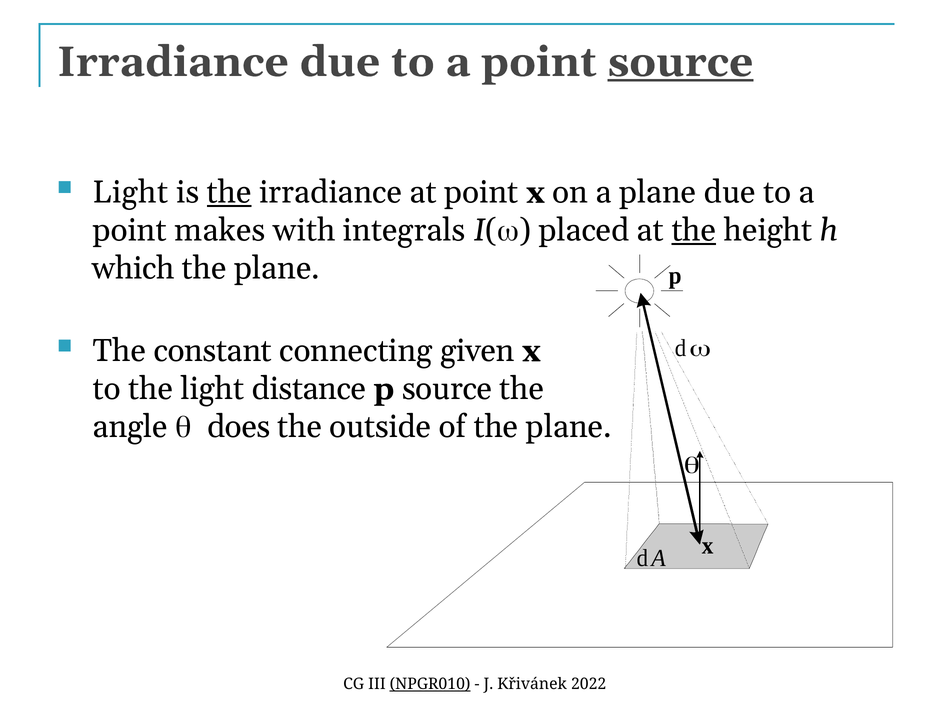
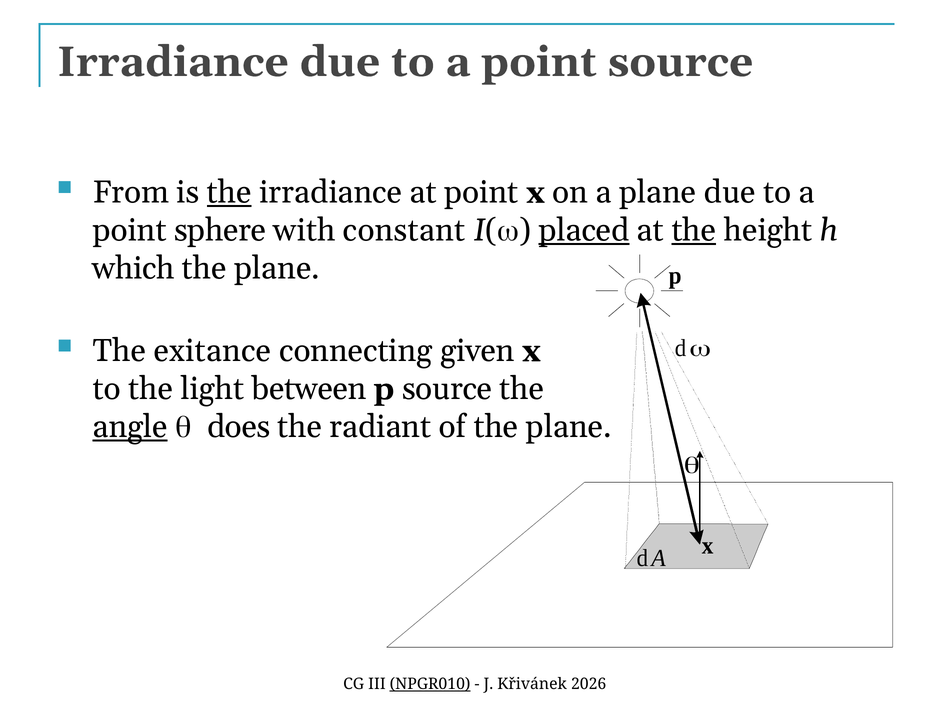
source underline: present -> none (680, 62)
Light: Light -> From (131, 192)
makes: makes -> sphere (220, 230)
integrals: integrals -> constant (404, 230)
placed underline: none -> present (584, 230)
constant: constant -> exitance (212, 351)
distance: distance -> between (309, 389)
angle underline: none -> present (130, 427)
outside: outside -> radiant (380, 427)
2022: 2022 -> 2026 (589, 683)
